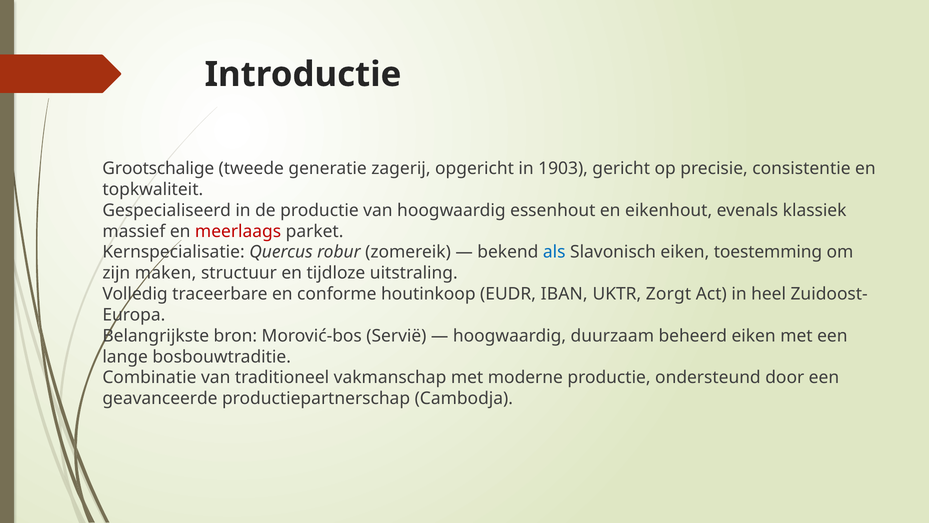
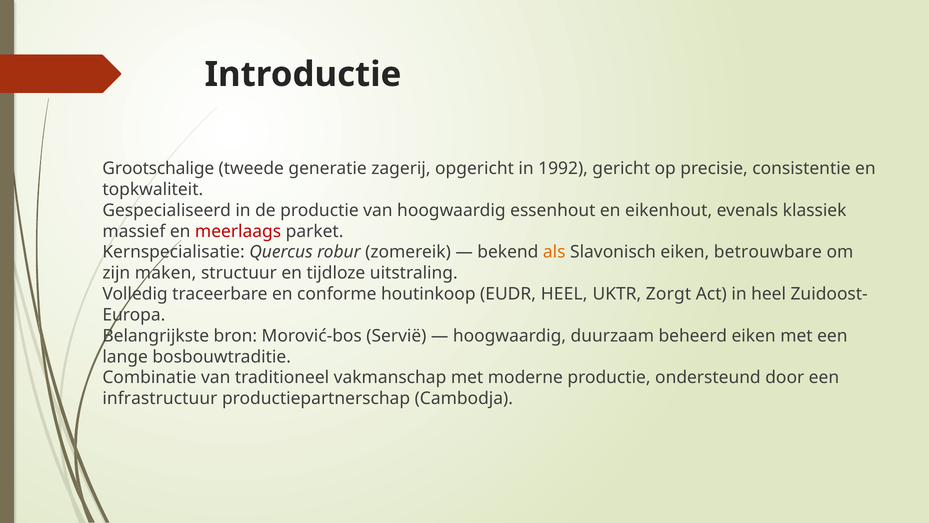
1903: 1903 -> 1992 (563, 168)
als colour: blue -> orange (554, 252)
toestemming: toestemming -> betrouwbare (768, 252)
EUDR IBAN: IBAN -> HEEL (564, 294)
geavanceerde: geavanceerde -> infrastructuur (160, 398)
